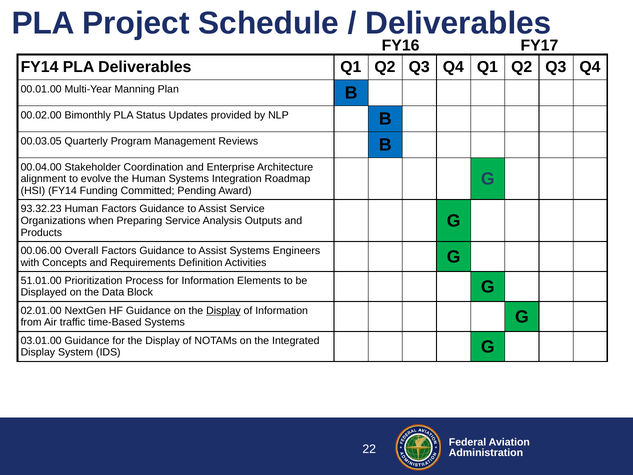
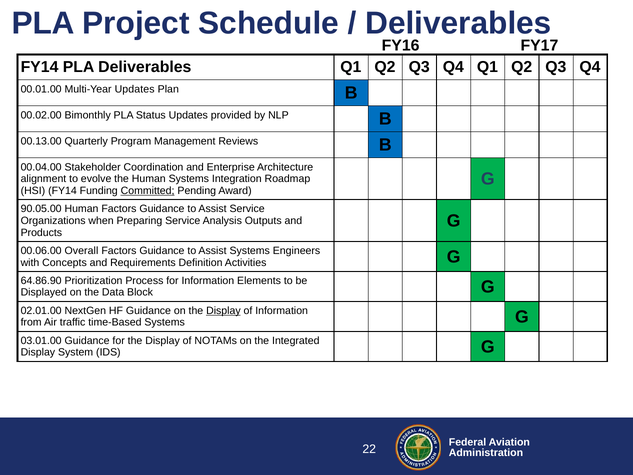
Multi-Year Manning: Manning -> Updates (135, 89)
00.03.05: 00.03.05 -> 00.13.00 (41, 141)
Committed underline: none -> present (148, 191)
93.32.23: 93.32.23 -> 90.05.00 (41, 209)
51.01.00: 51.01.00 -> 64.86.90 (41, 281)
